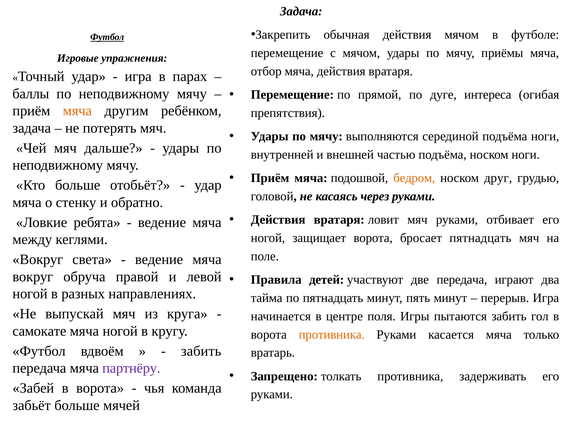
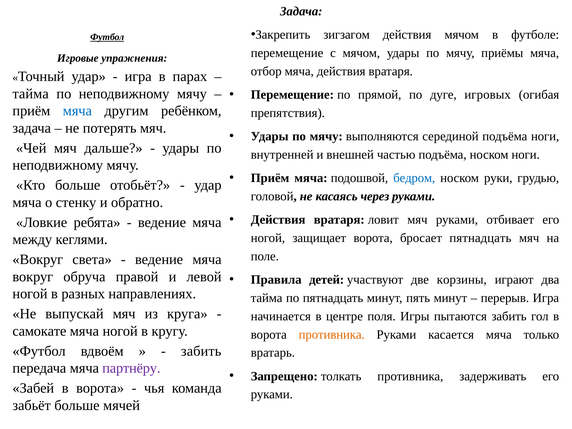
обычная: обычная -> зигзагом (347, 35)
баллы: баллы -> тайма (31, 94)
интереса: интереса -> игровых (488, 95)
мяча colour: orange -> blue (77, 111)
бедром colour: orange -> blue (414, 178)
друг: друг -> руки (498, 178)
две передача: передача -> корзины (462, 280)
